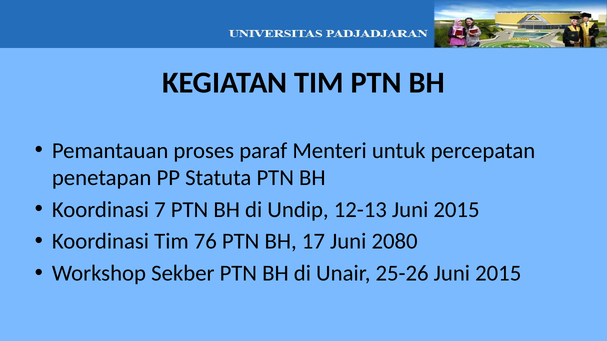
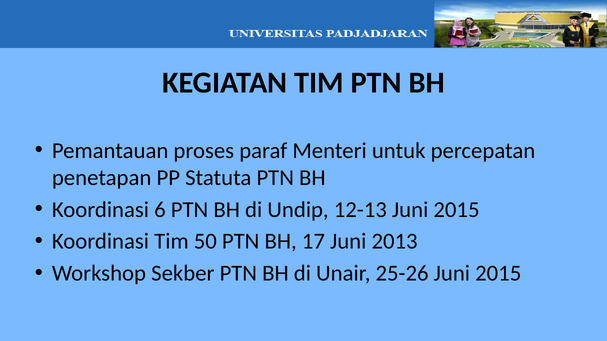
7: 7 -> 6 (160, 210)
76: 76 -> 50 (205, 242)
2080: 2080 -> 2013 (395, 242)
